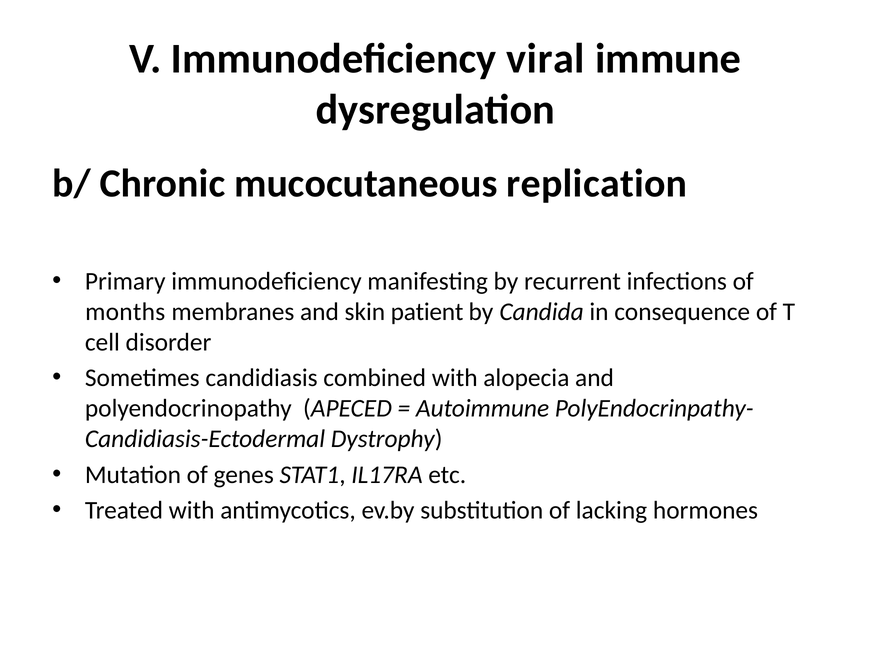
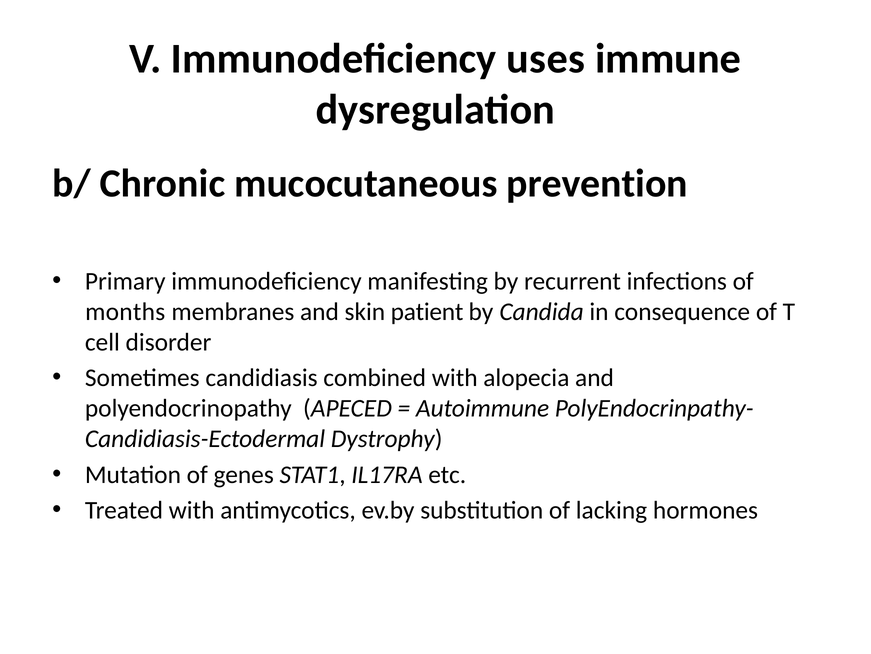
viral: viral -> uses (546, 59)
replication: replication -> prevention (597, 184)
